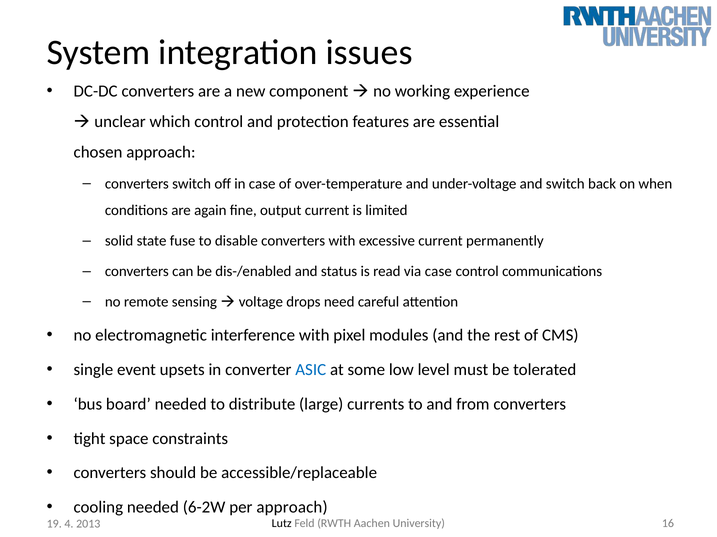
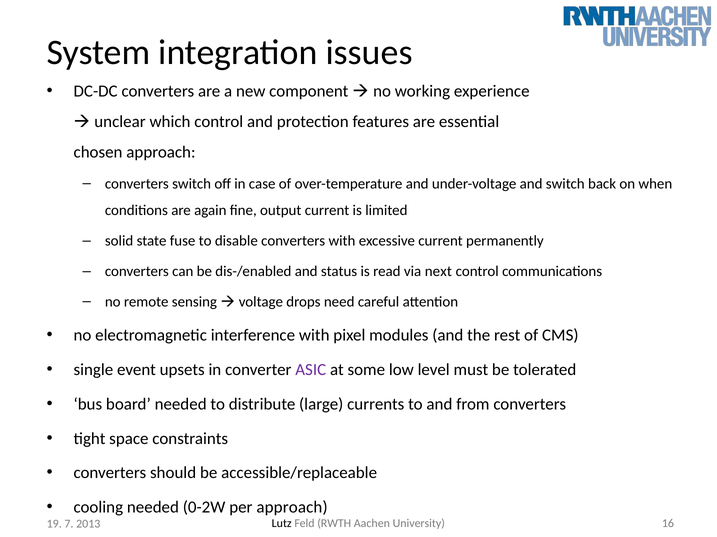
via case: case -> next (438, 272)
ASIC colour: blue -> purple (311, 370)
6-2W: 6-2W -> 0-2W (204, 508)
4: 4 -> 7 (69, 524)
